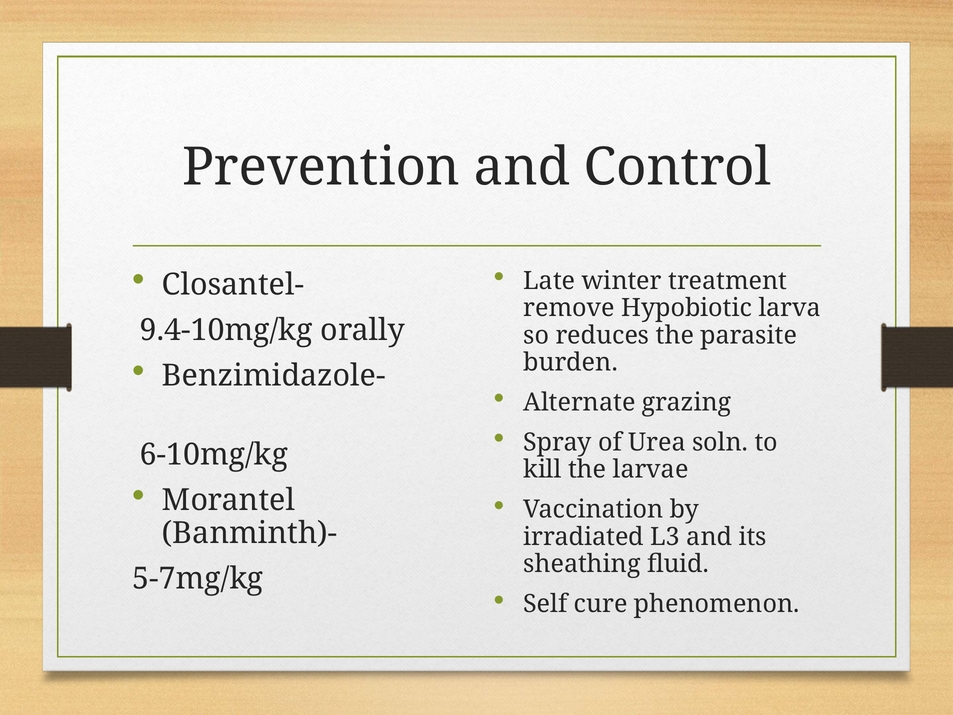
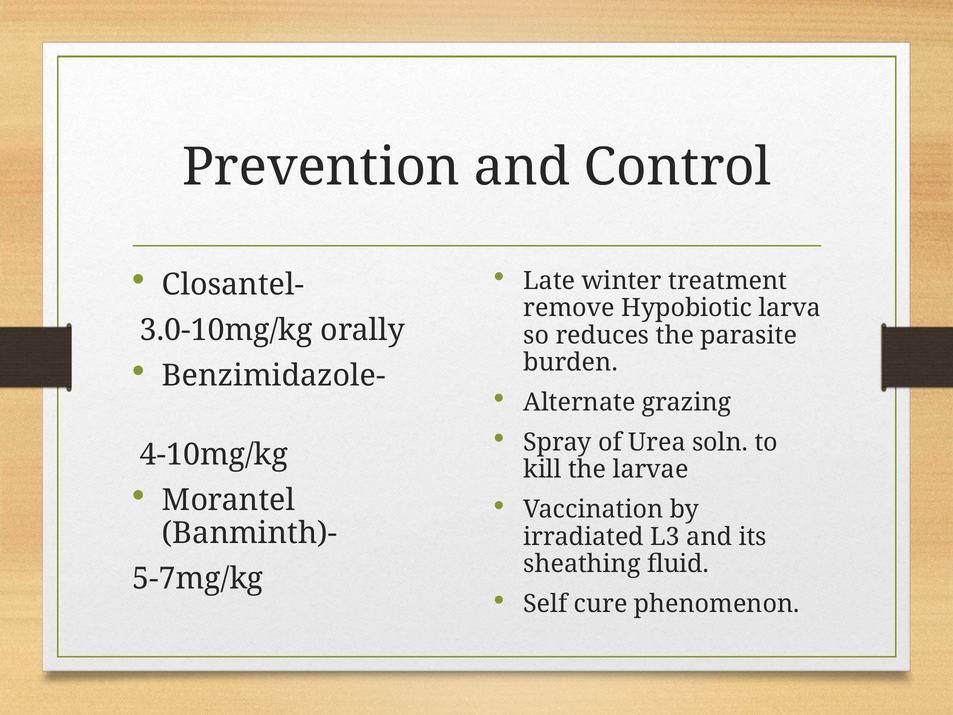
9.4-10mg/kg: 9.4-10mg/kg -> 3.0-10mg/kg (226, 330)
6-10mg/kg: 6-10mg/kg -> 4-10mg/kg (214, 454)
